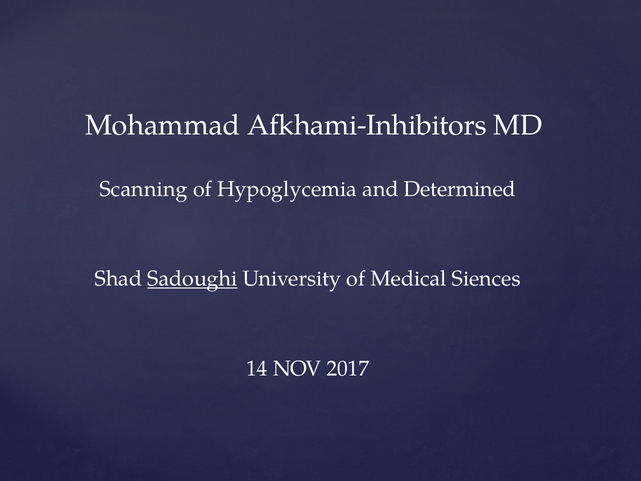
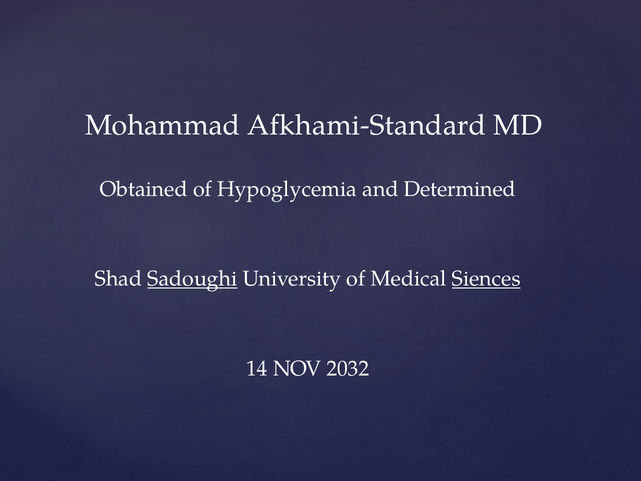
Afkhami-Inhibitors: Afkhami-Inhibitors -> Afkhami-Standard (367, 125)
Scanning: Scanning -> Obtained (144, 189)
Siences underline: none -> present (486, 279)
2017: 2017 -> 2032 (348, 368)
